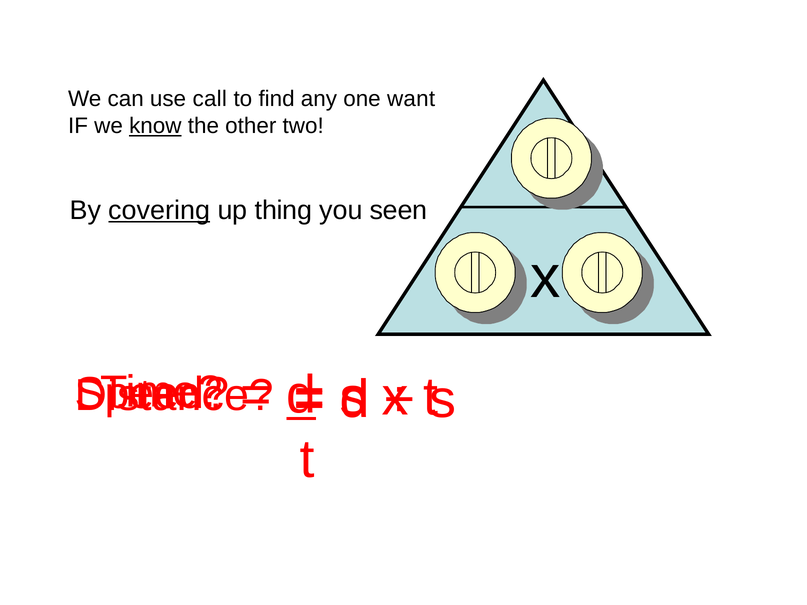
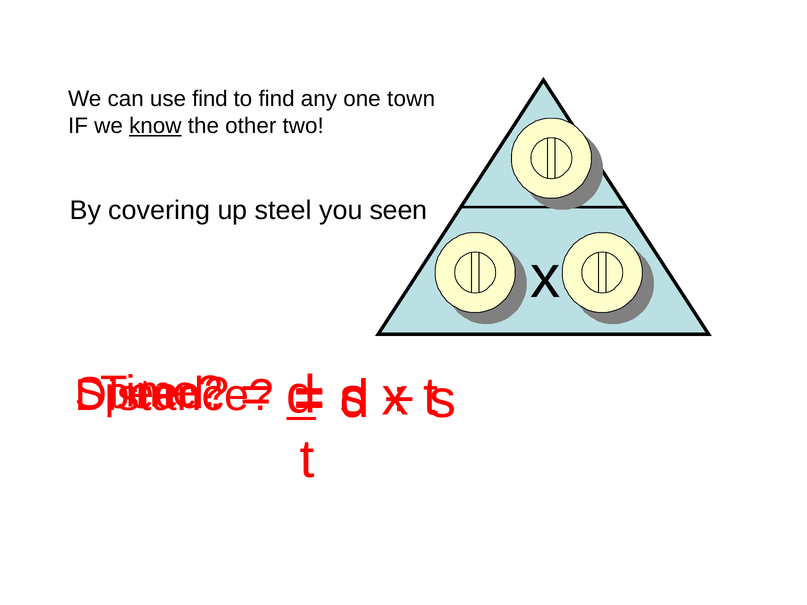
use call: call -> find (210, 99)
want: want -> town (411, 99)
covering underline: present -> none (159, 210)
thing: thing -> steel (283, 210)
